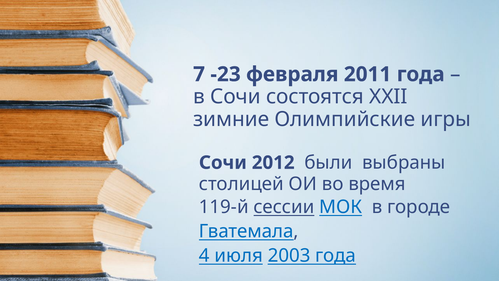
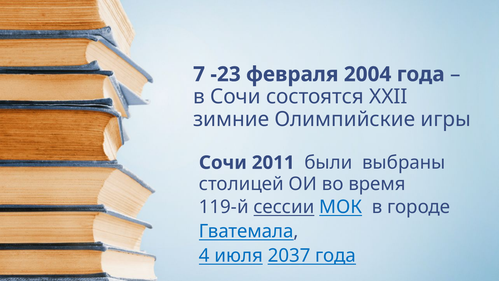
2011: 2011 -> 2004 (368, 74)
2012: 2012 -> 2011 (273, 163)
2003: 2003 -> 2037 (289, 255)
